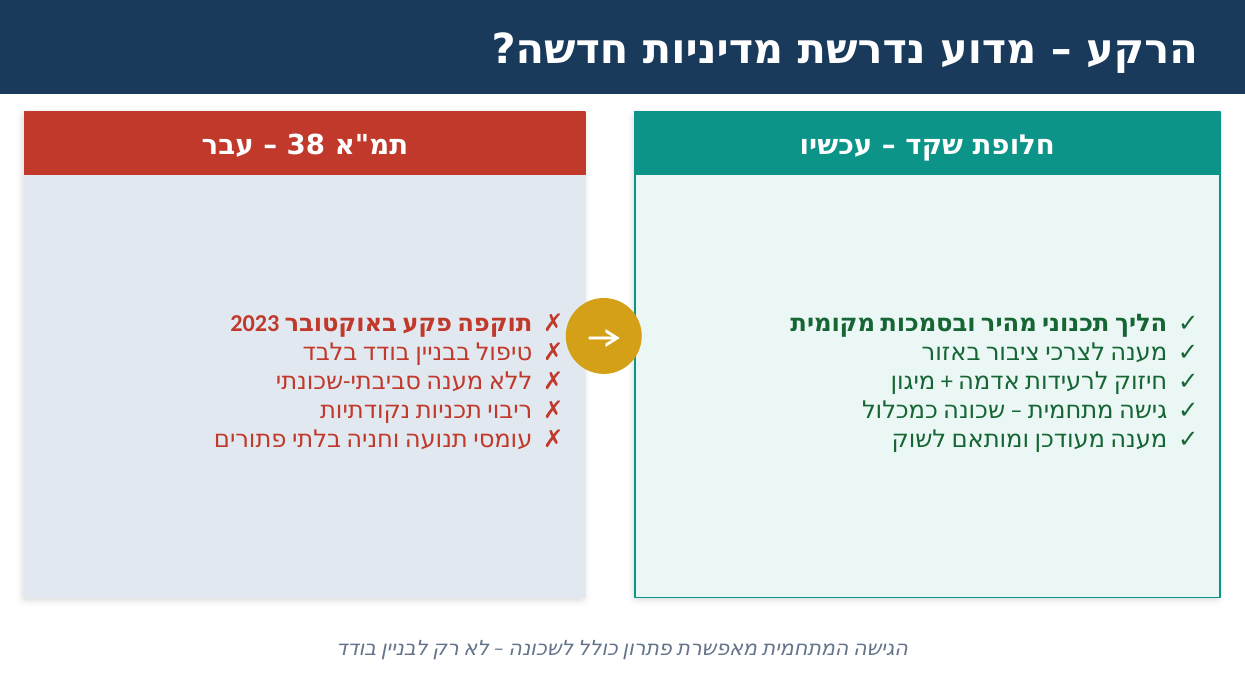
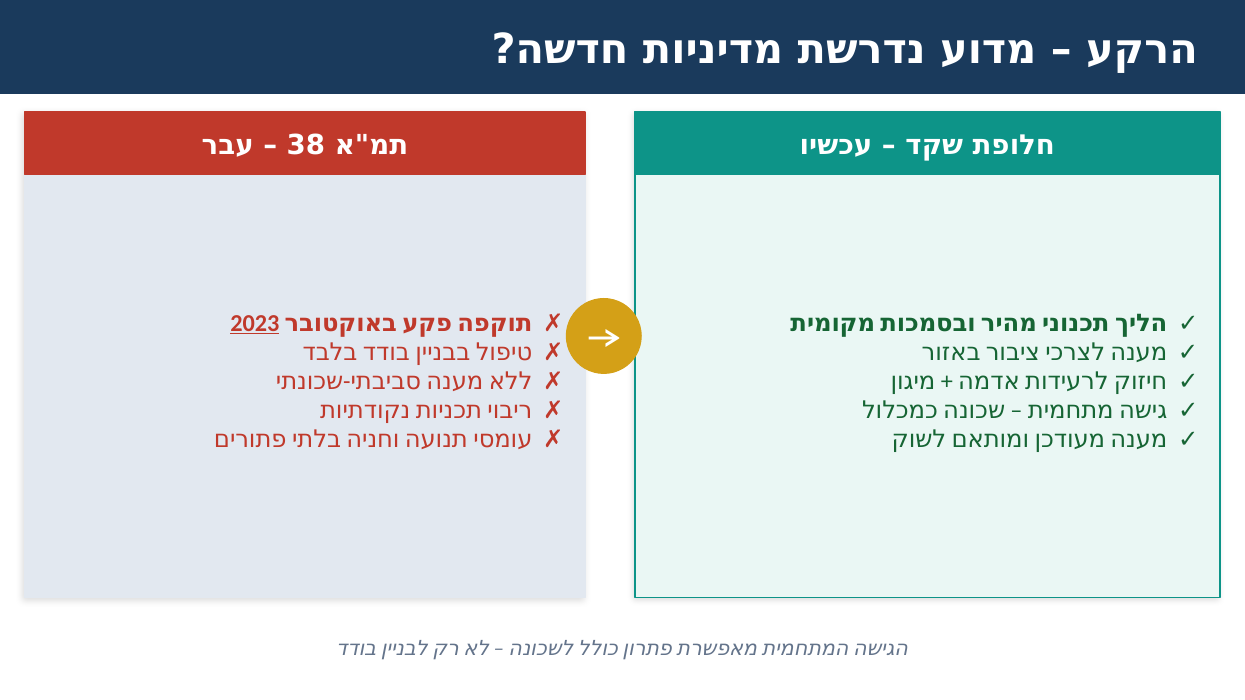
2023 underline: none -> present (255, 323)
